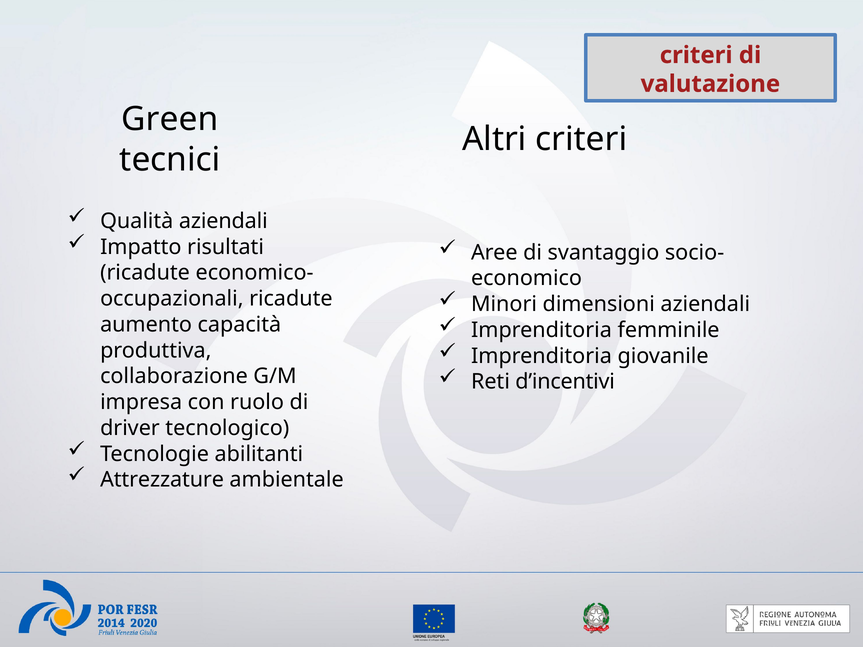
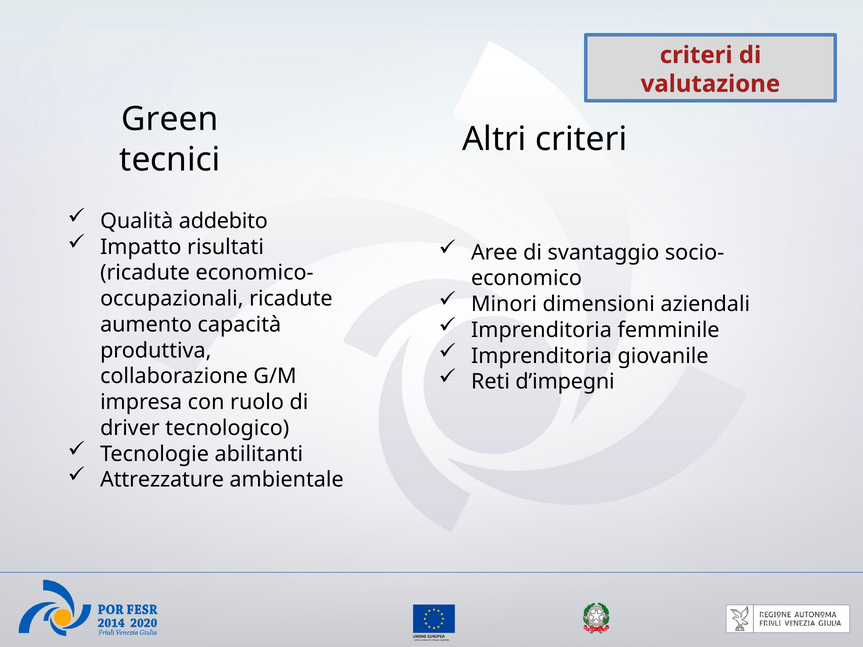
Qualità aziendali: aziendali -> addebito (223, 221)
d’incentivi: d’incentivi -> d’impegni (565, 382)
